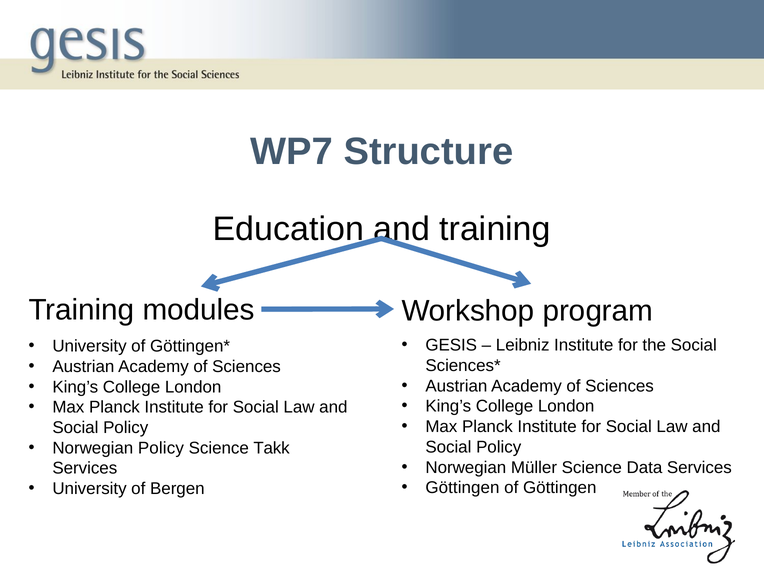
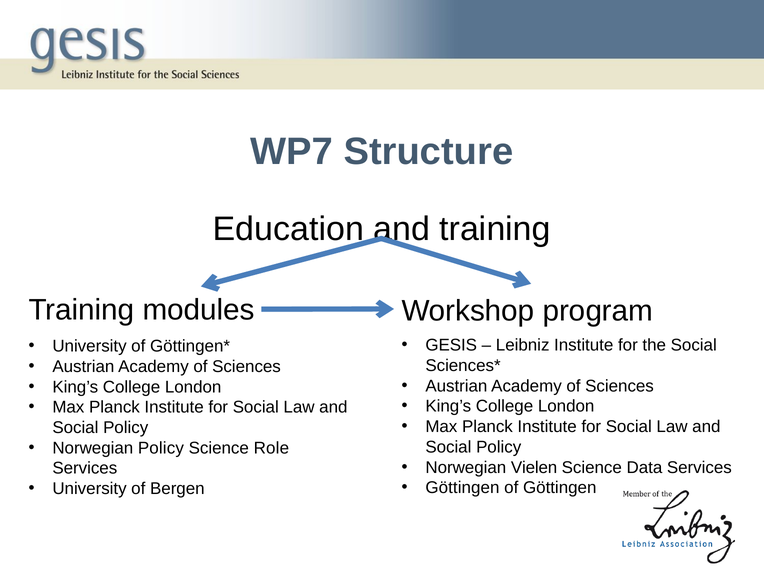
Takk: Takk -> Role (271, 448)
Müller: Müller -> Vielen (534, 467)
